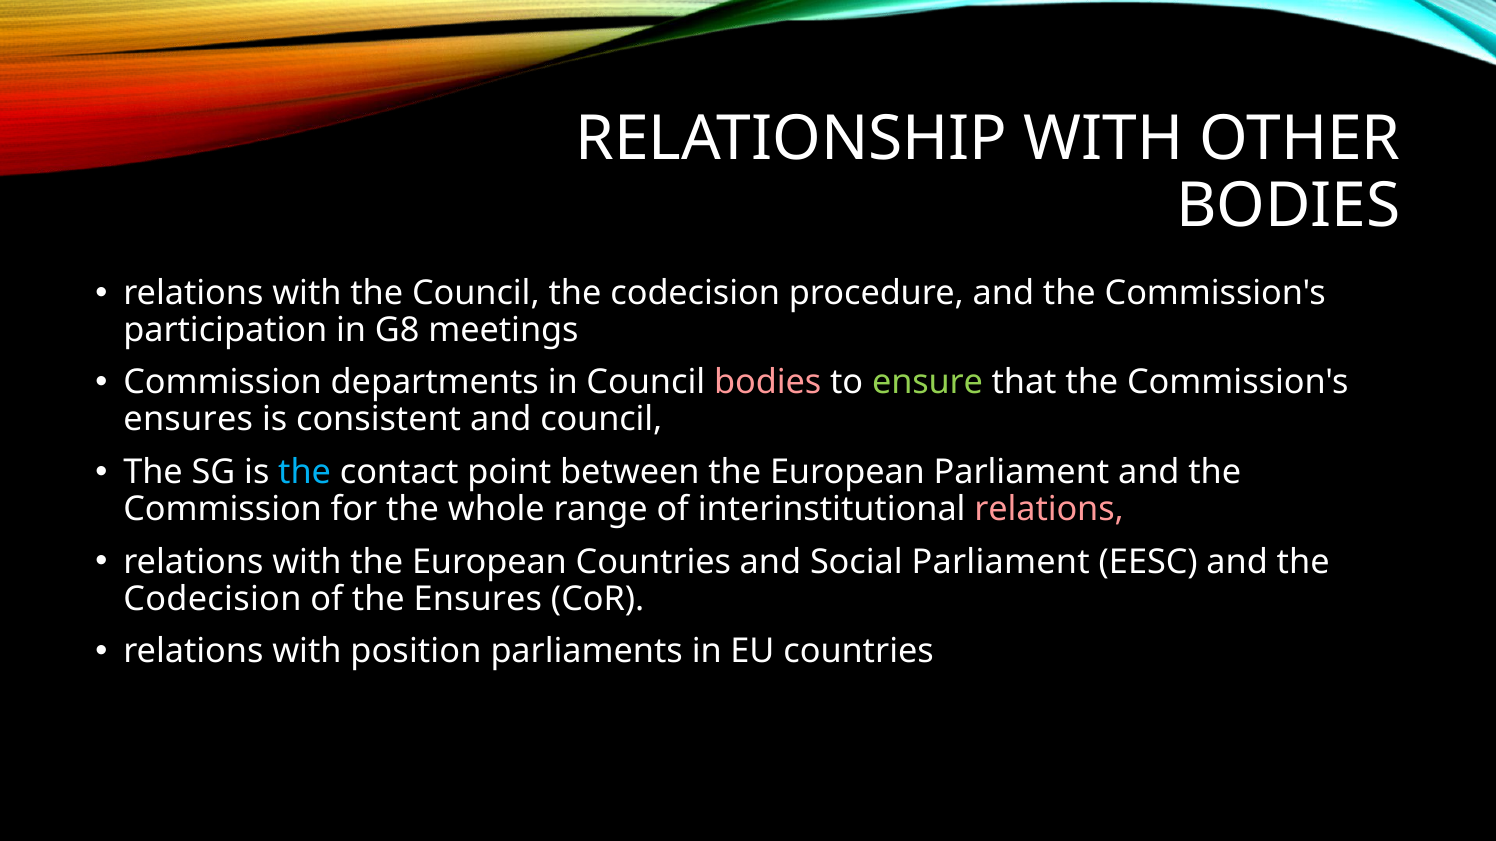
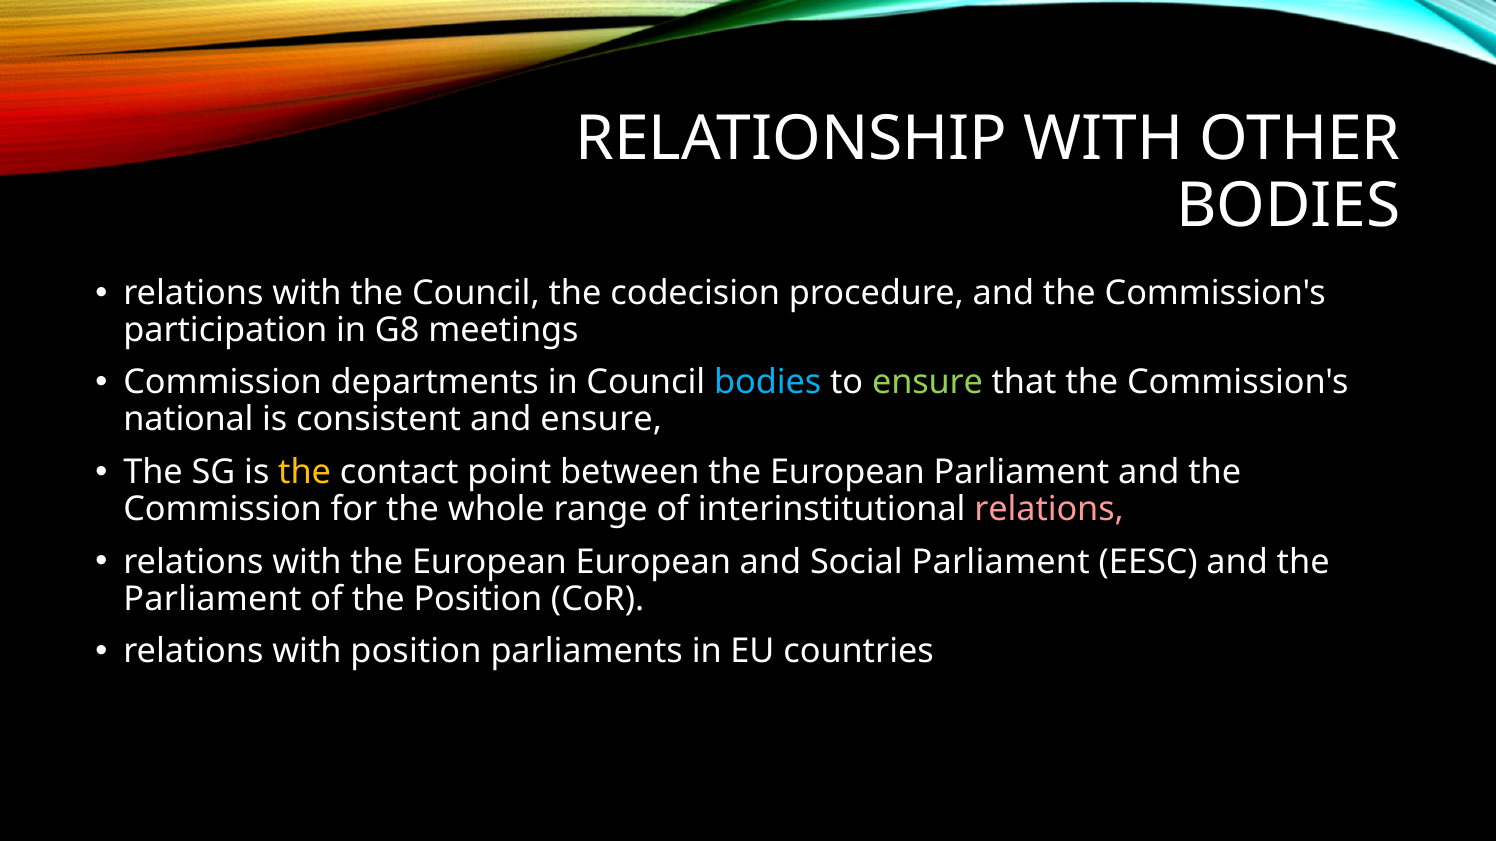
bodies colour: pink -> light blue (768, 383)
ensures: ensures -> national (188, 420)
and council: council -> ensure (601, 420)
the colour: light blue -> yellow (305, 472)
European Countries: Countries -> European (653, 562)
Codecision: Codecision -> Parliament (212, 599)
the Ensures: Ensures -> Position (478, 599)
